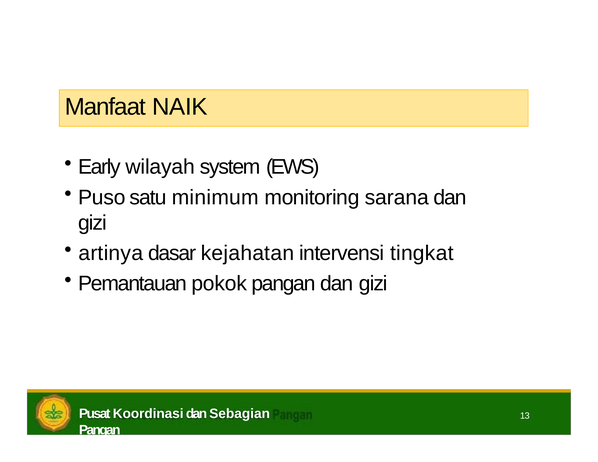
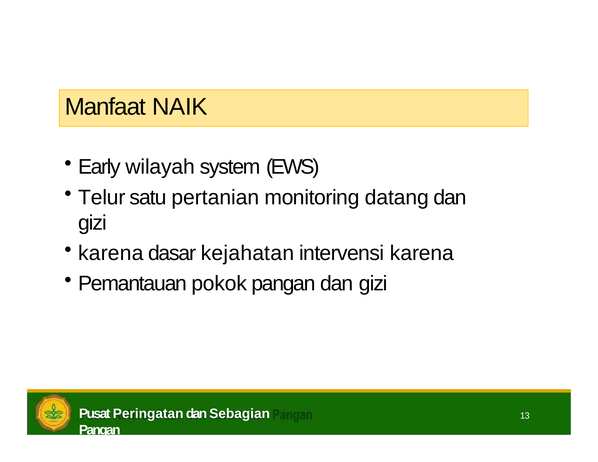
Puso: Puso -> Telur (102, 197)
minimum: minimum -> pertanian (215, 197)
sarana: sarana -> datang (397, 197)
artinya: artinya -> karena (111, 253)
intervensi tingkat: tingkat -> karena (422, 253)
Koordinasi: Koordinasi -> Peringatan (148, 414)
